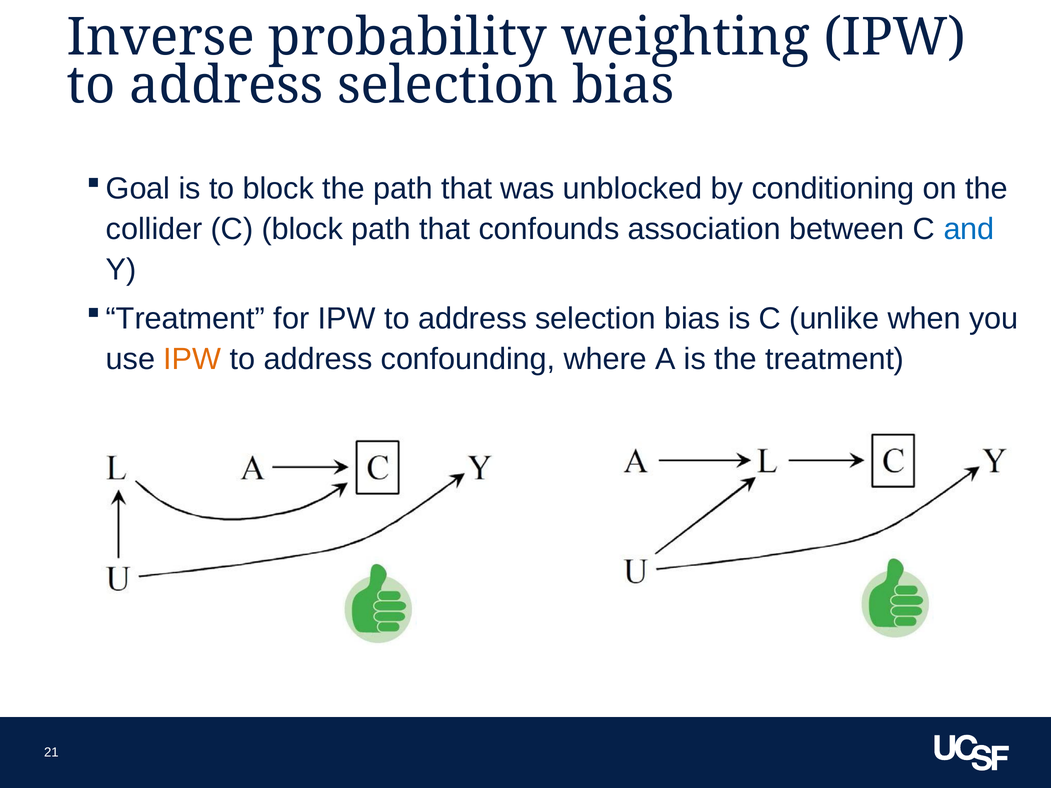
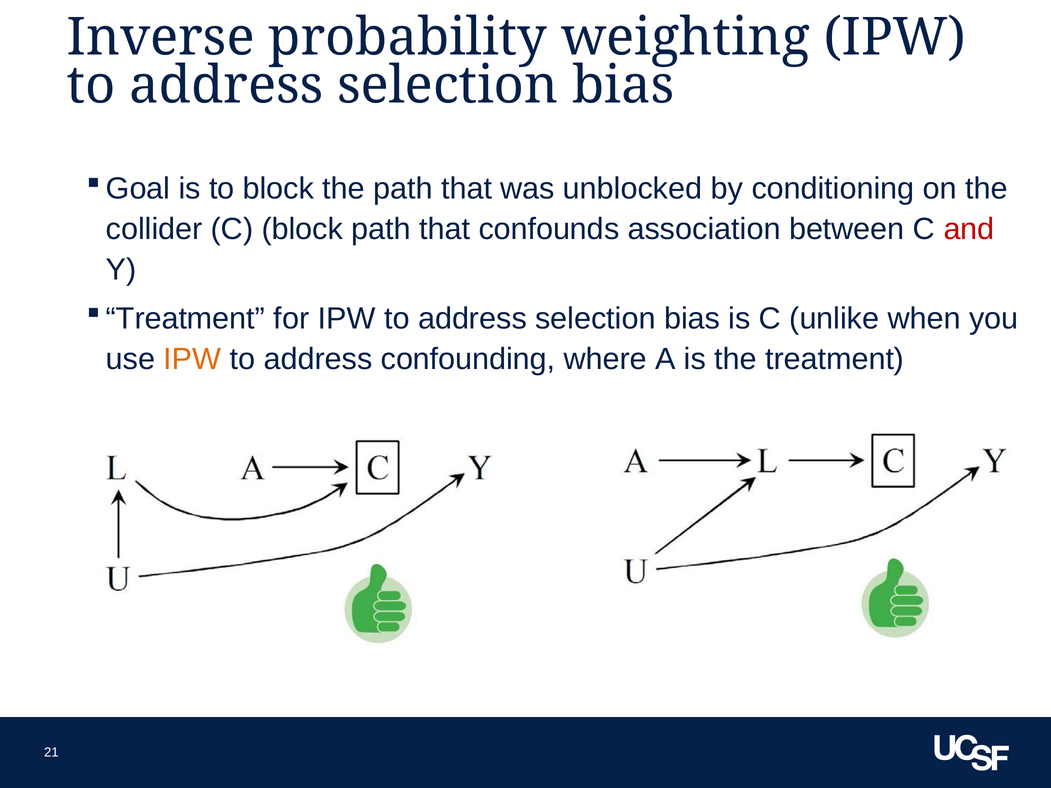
and colour: blue -> red (969, 229)
